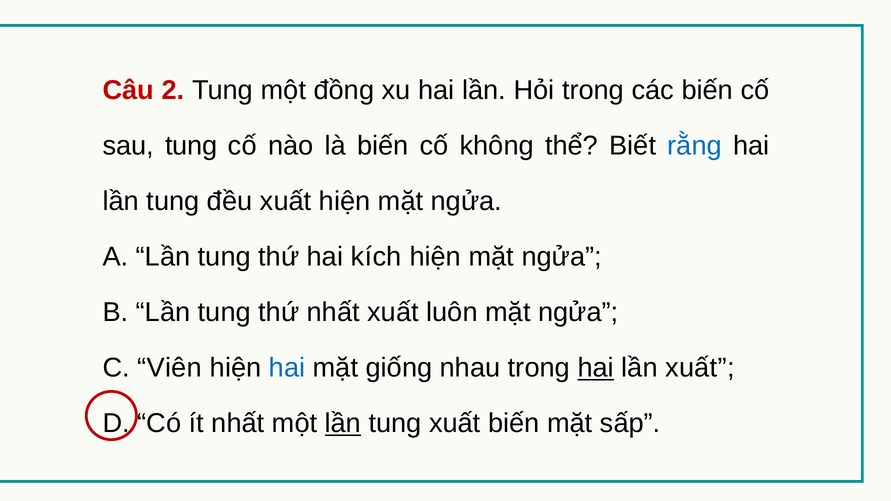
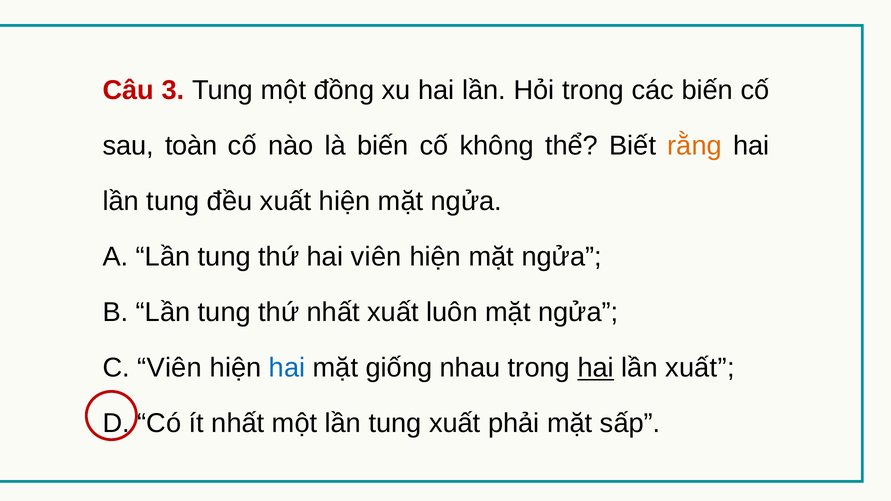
2: 2 -> 3 (173, 91)
sau tung: tung -> toàn (191, 146)
rằng colour: blue -> orange (695, 146)
hai kích: kích -> viên (376, 257)
lần underline: present -> none (343, 424)
xuất biến: biến -> phải (514, 424)
